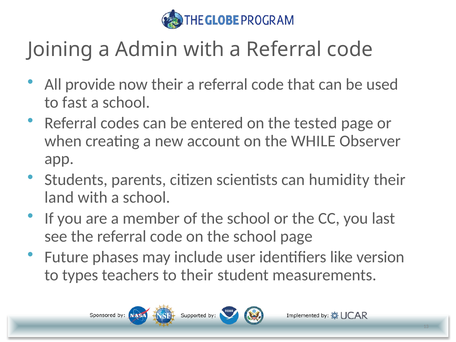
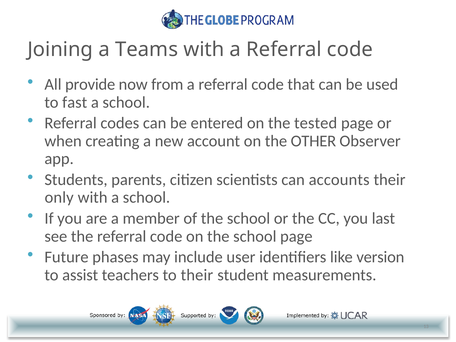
Admin: Admin -> Teams (147, 49)
now their: their -> from (167, 84)
WHILE: WHILE -> OTHER (313, 141)
humidity: humidity -> accounts (339, 180)
land: land -> only (59, 198)
types: types -> assist (80, 275)
